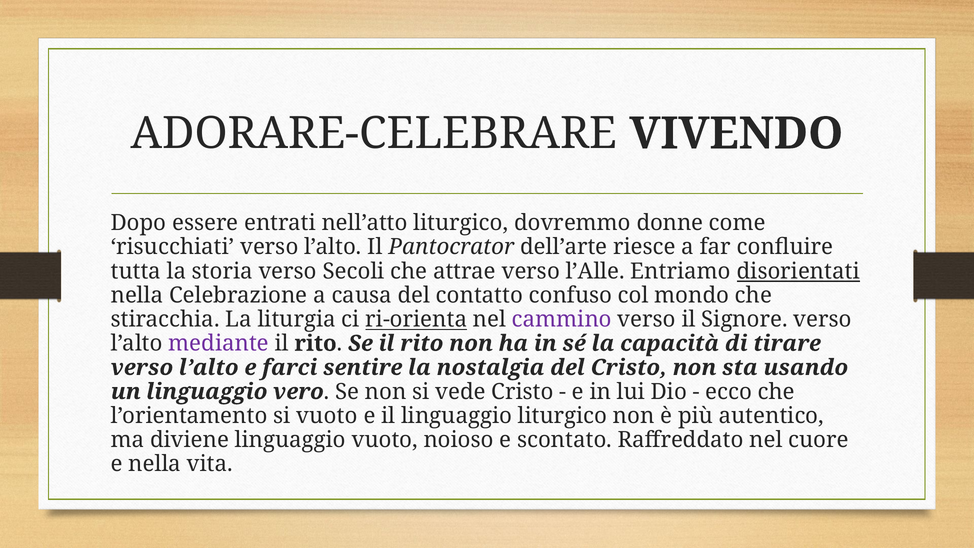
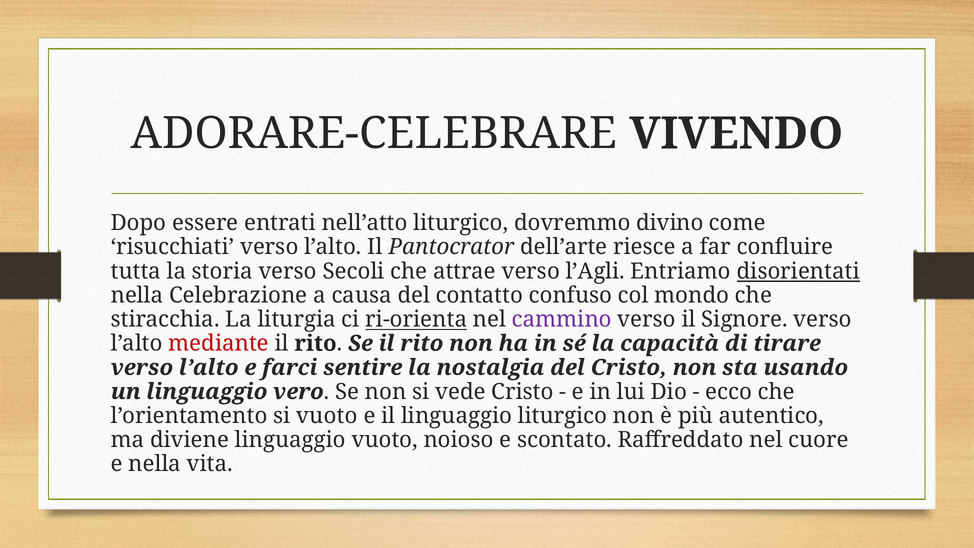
donne: donne -> divino (670, 223)
l’Alle: l’Alle -> l’Agli (595, 271)
mediante colour: purple -> red (219, 343)
